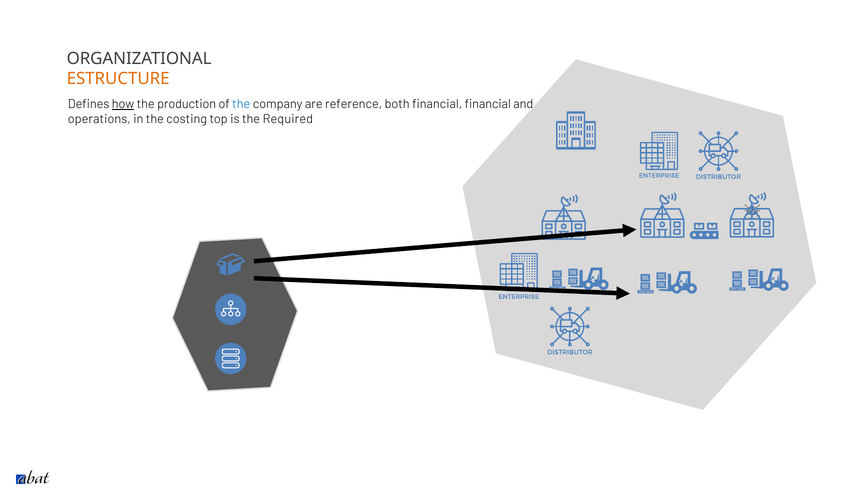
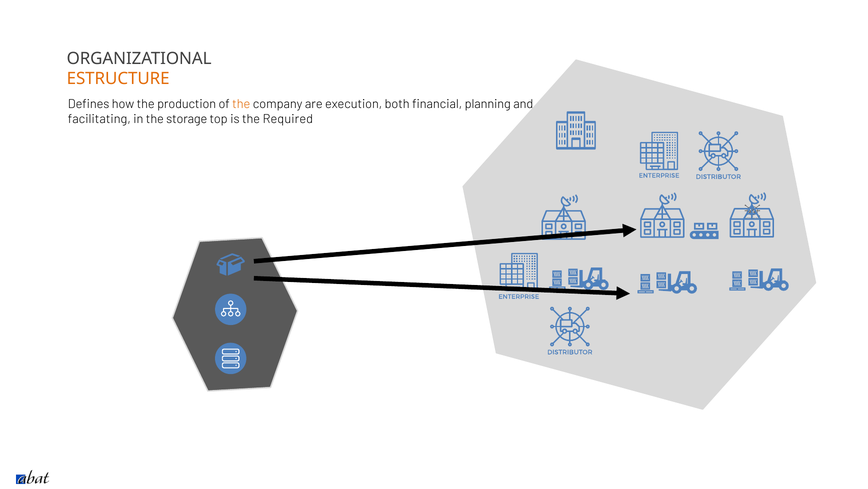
how underline: present -> none (123, 104)
the colour: blue -> orange (241, 104)
reference: reference -> execution (354, 104)
financial financial: financial -> planning (488, 104)
operations: operations -> facilitating (99, 119)
costing: costing -> storage (187, 119)
